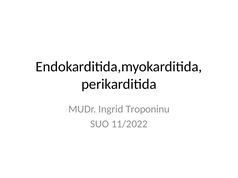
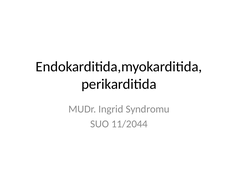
Troponinu: Troponinu -> Syndromu (148, 109)
11/2022: 11/2022 -> 11/2044 (129, 124)
